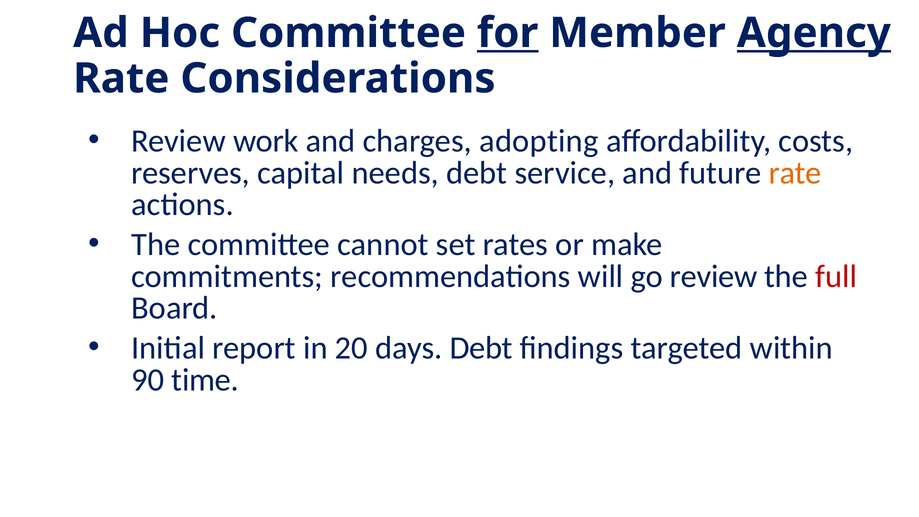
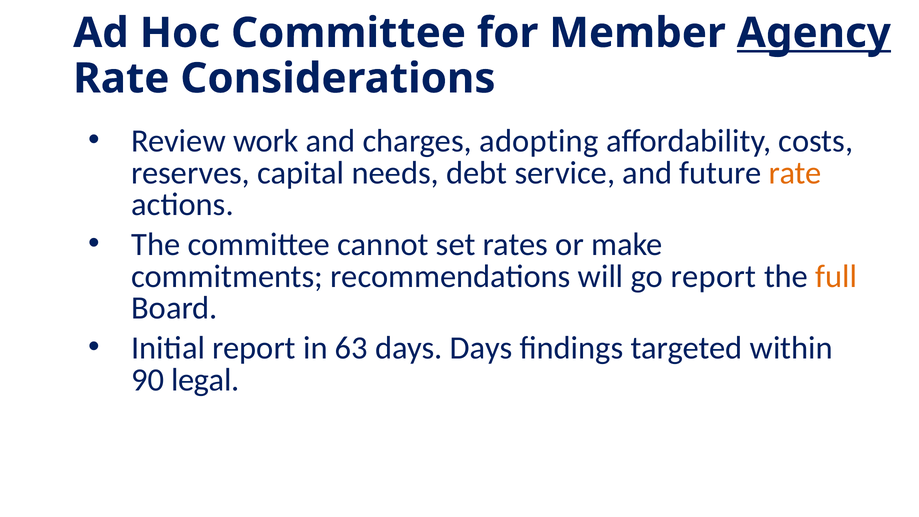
for underline: present -> none (508, 33)
go review: review -> report (713, 276)
full colour: red -> orange (836, 276)
20: 20 -> 63 (351, 348)
days Debt: Debt -> Days (481, 348)
time: time -> legal (205, 380)
